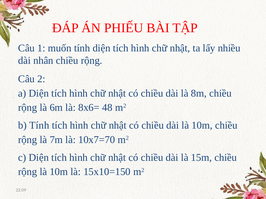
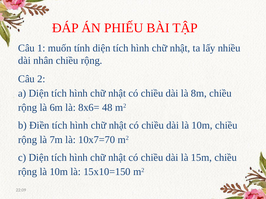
b Tính: Tính -> Điền (39, 126)
